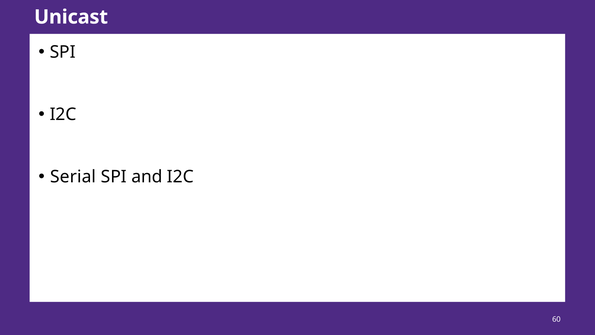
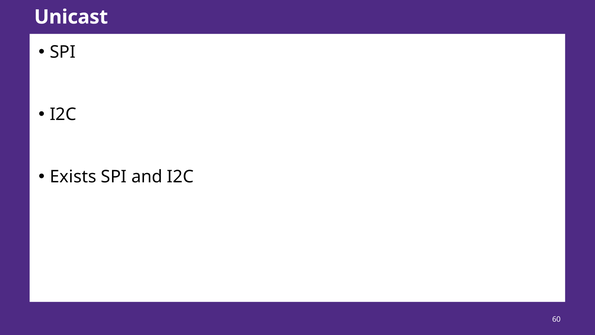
Serial: Serial -> Exists (73, 177)
